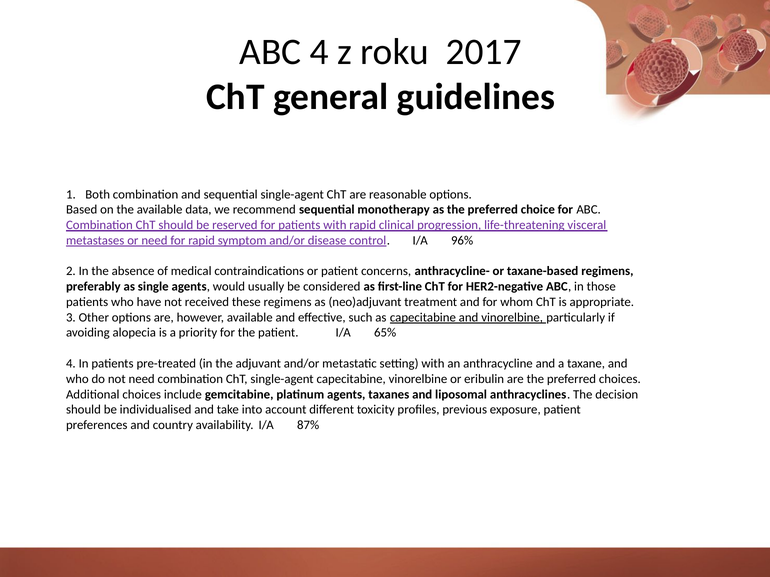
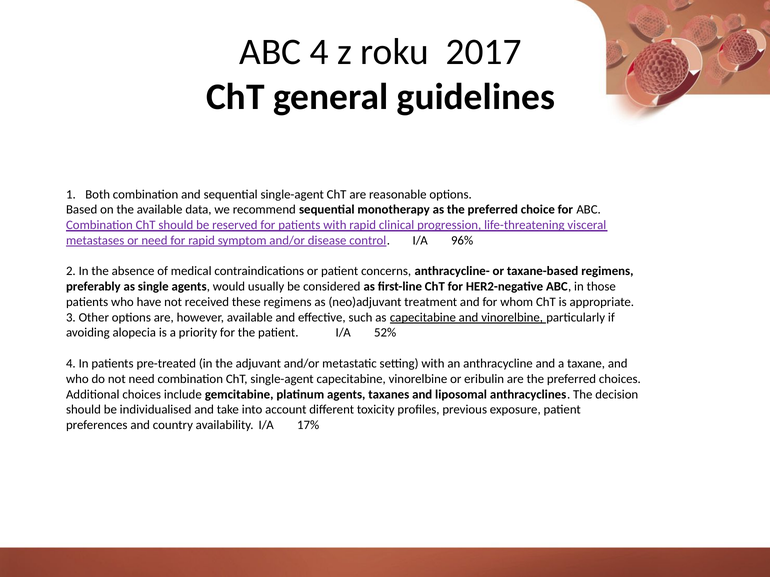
65%: 65% -> 52% (385, 333)
87%: 87% -> 17% (308, 425)
